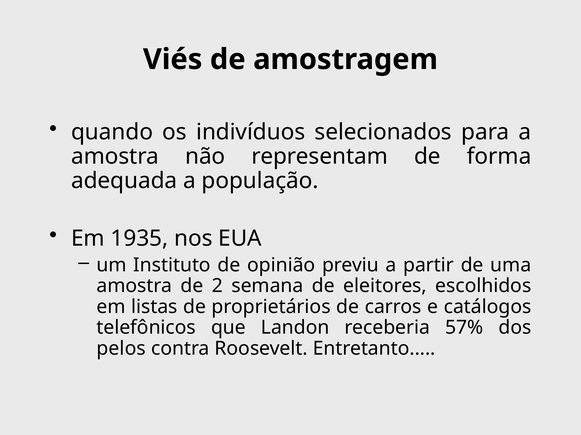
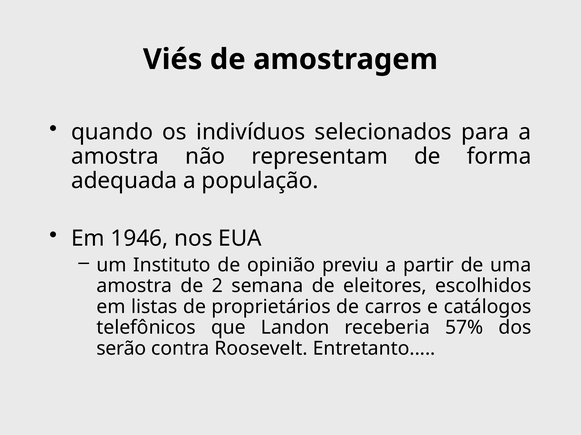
1935: 1935 -> 1946 (139, 239)
pelos: pelos -> serão (121, 349)
